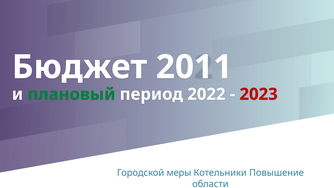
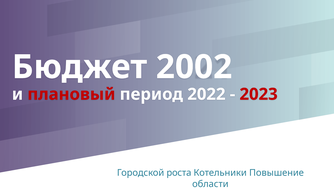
2011: 2011 -> 2002 (194, 67)
плановый colour: green -> red (71, 94)
меры: меры -> роста (179, 173)
